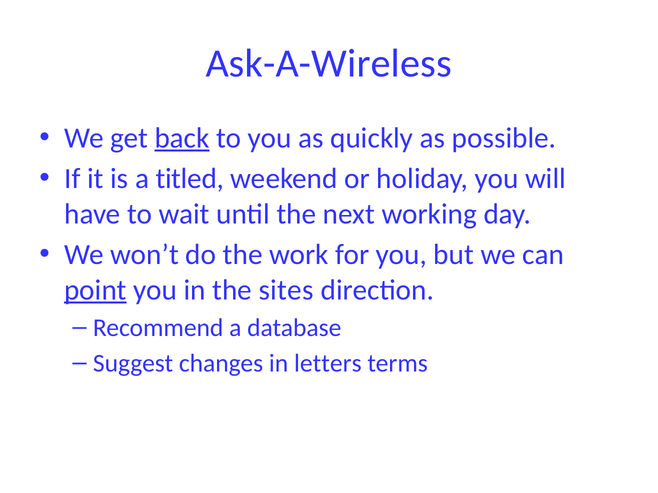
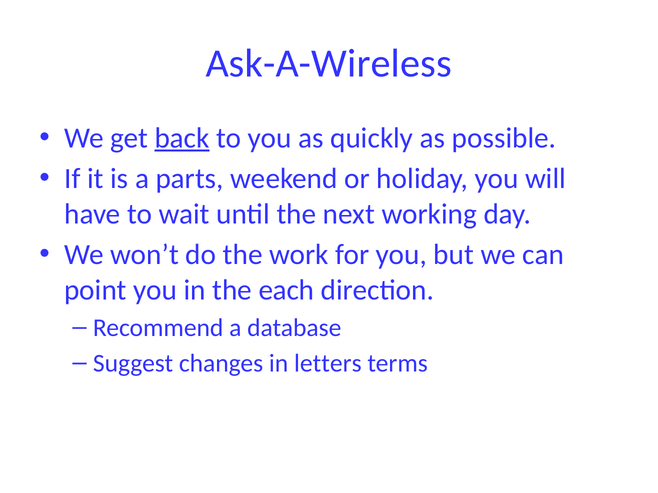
titled: titled -> parts (190, 179)
point underline: present -> none (95, 290)
sites: sites -> each (286, 290)
